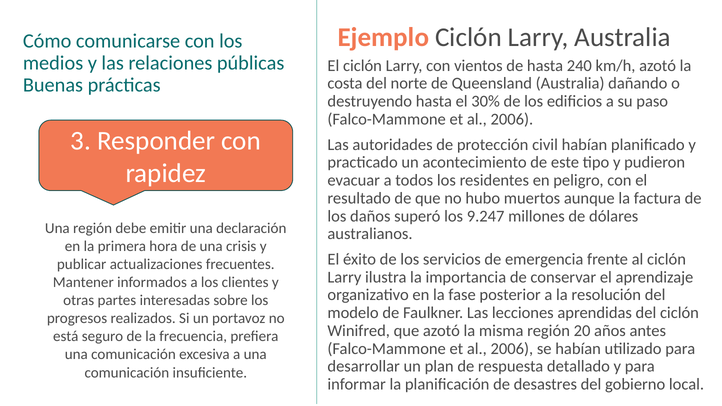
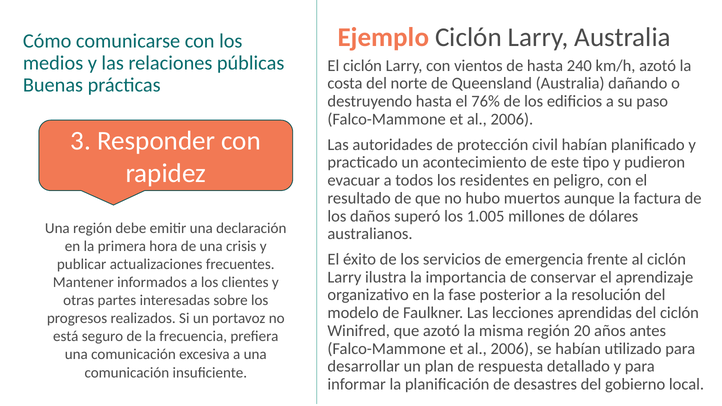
30%: 30% -> 76% (486, 101)
9.247: 9.247 -> 1.005 (486, 216)
